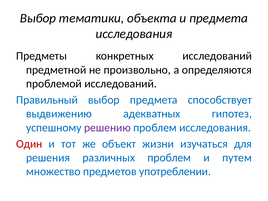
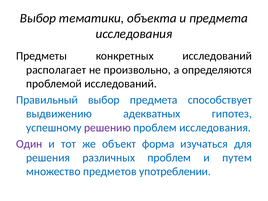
предметной: предметной -> располагает (56, 70)
Один colour: red -> purple (29, 144)
жизни: жизни -> форма (158, 144)
